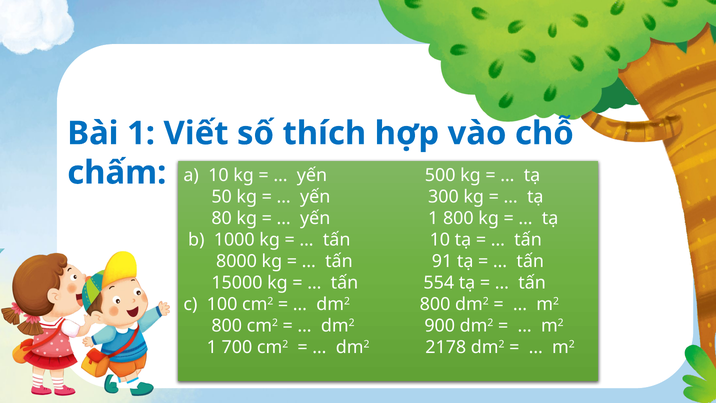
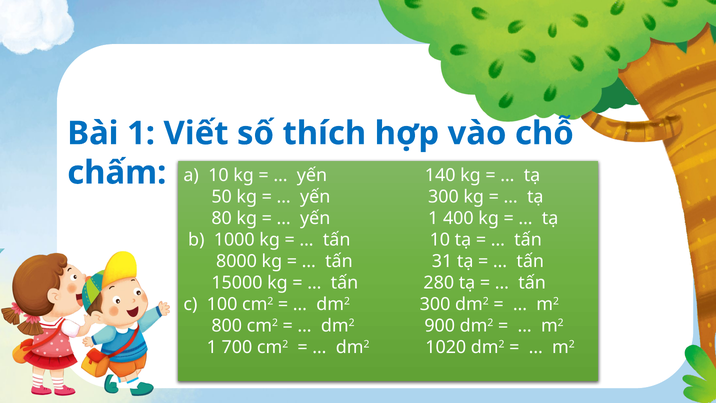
500: 500 -> 140 (440, 175)
1 800: 800 -> 400 (458, 218)
91: 91 -> 31 (442, 261)
554: 554 -> 280 (439, 283)
dm2 800: 800 -> 300 (435, 304)
2178: 2178 -> 1020 (446, 347)
